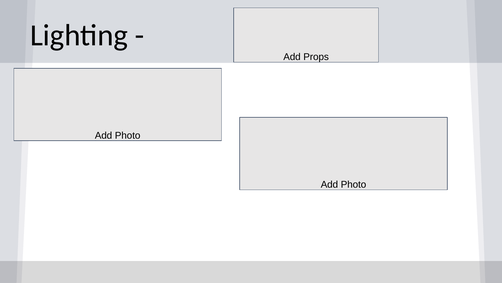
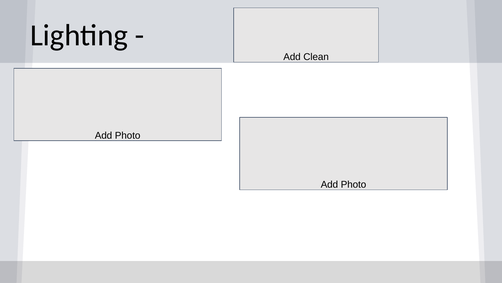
Props: Props -> Clean (316, 57)
